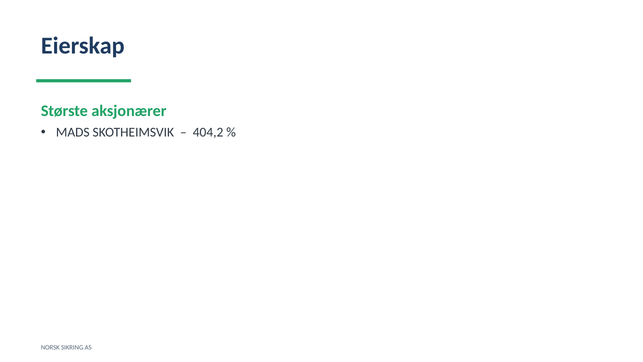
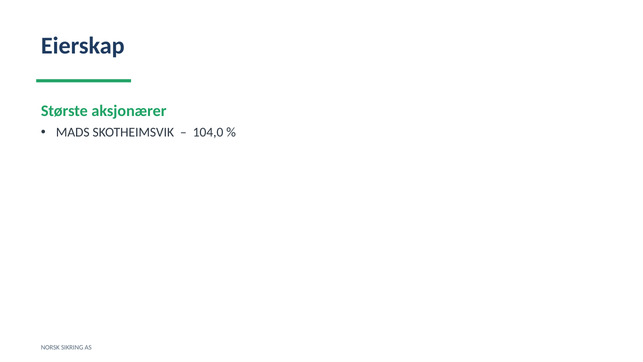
404,2: 404,2 -> 104,0 (208, 132)
